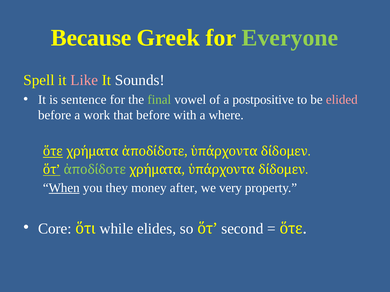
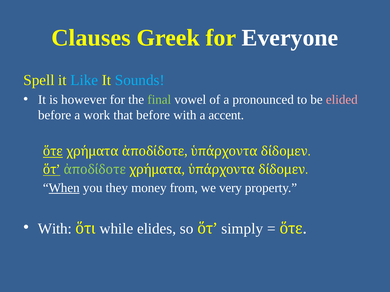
Because: Because -> Clauses (91, 38)
Everyone colour: light green -> white (290, 38)
Like colour: pink -> light blue (84, 80)
Sounds colour: white -> light blue (140, 80)
sentence: sentence -> however (84, 100)
postpositive: postpositive -> pronounced (263, 100)
where: where -> accent (226, 115)
after: after -> from (184, 188)
Core: Core -> With (55, 229)
second: second -> simply (242, 229)
